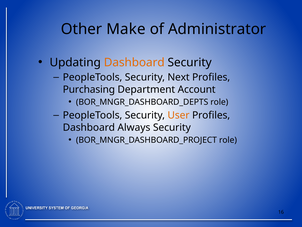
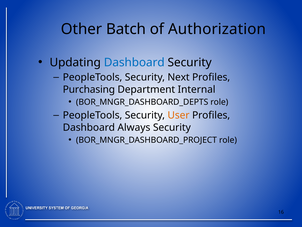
Make: Make -> Batch (126, 29)
Administrator: Administrator -> Authorization (217, 29)
Dashboard colour: orange -> blue (134, 62)
Account: Account -> Internal (197, 89)
